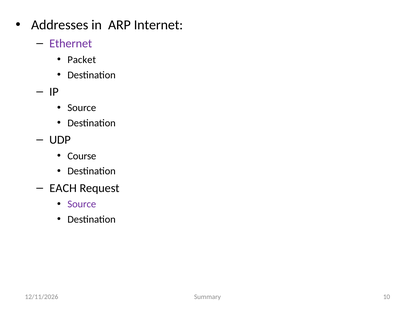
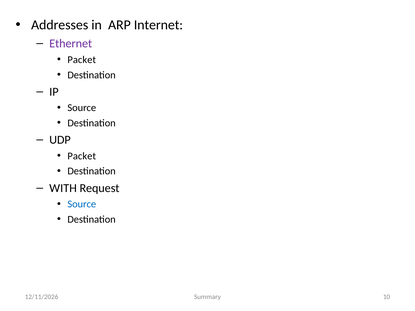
Course: Course -> Packet (82, 156)
EACH: EACH -> WITH (63, 188)
Source colour: purple -> blue (82, 204)
